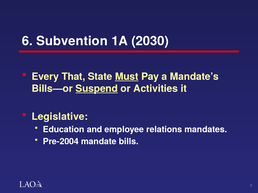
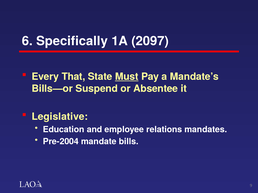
Subvention: Subvention -> Specifically (72, 41)
2030: 2030 -> 2097 (150, 41)
Suspend underline: present -> none (97, 89)
Activities: Activities -> Absentee (156, 89)
